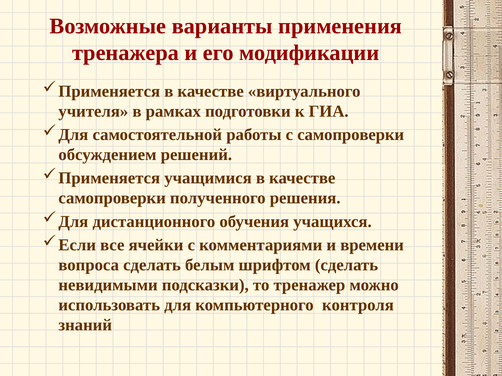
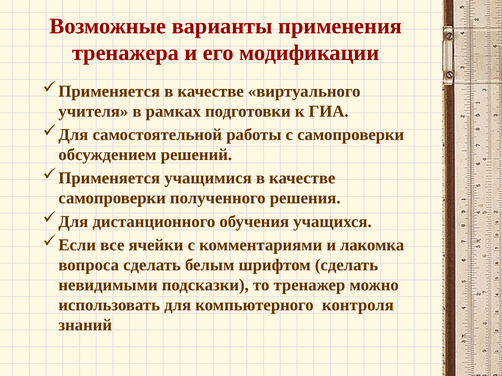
времени: времени -> лакомка (372, 245)
